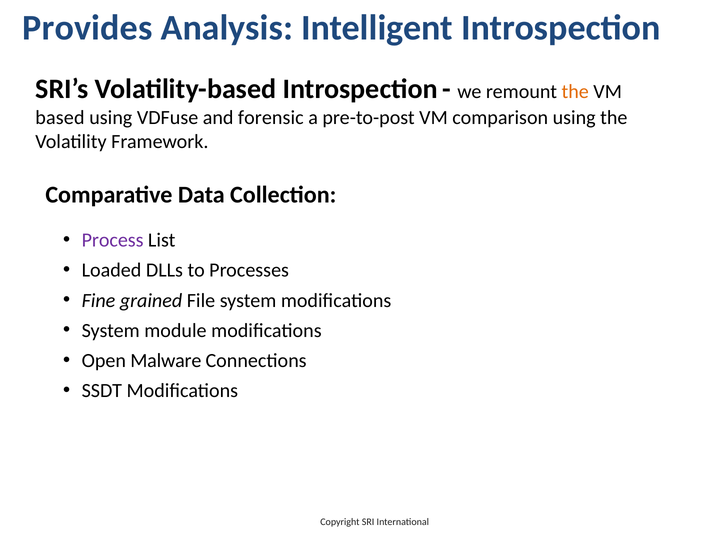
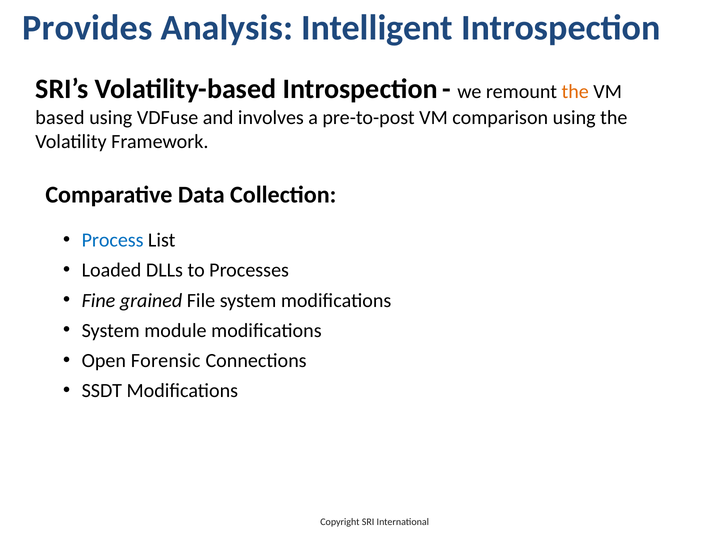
forensic: forensic -> involves (271, 118)
Process colour: purple -> blue (113, 241)
Malware: Malware -> Forensic (166, 361)
